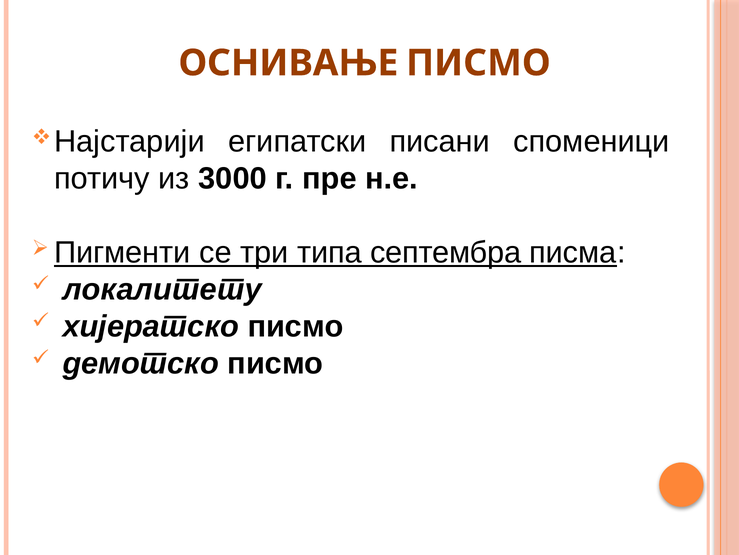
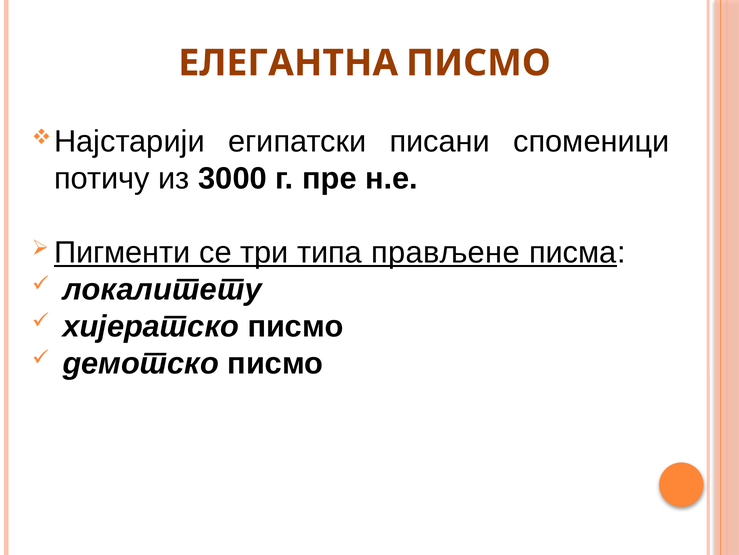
ОСНИВАЊЕ: ОСНИВАЊЕ -> ЕЛЕГАНТНА (288, 63)
септембра: септембра -> прављене (445, 252)
